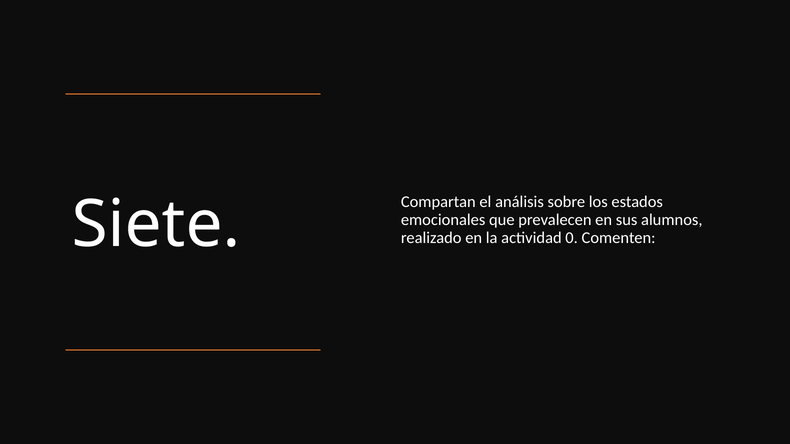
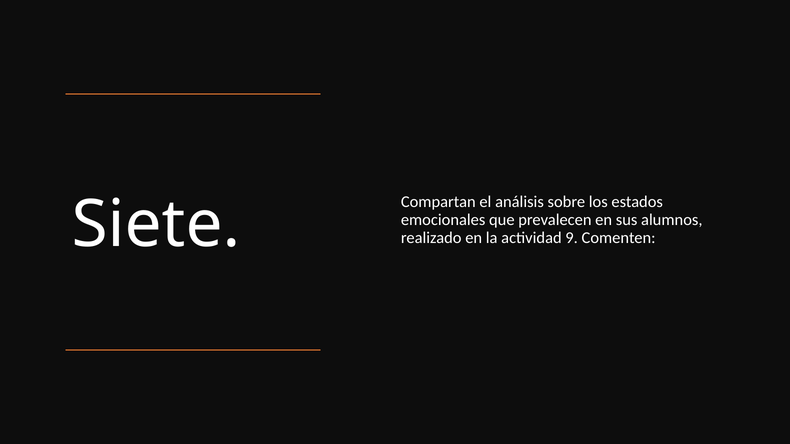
0: 0 -> 9 (572, 238)
